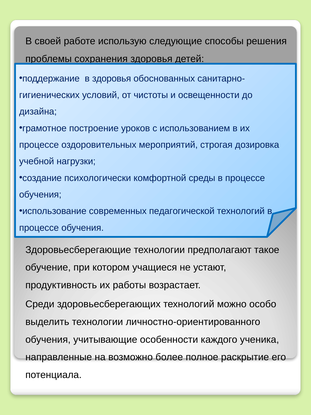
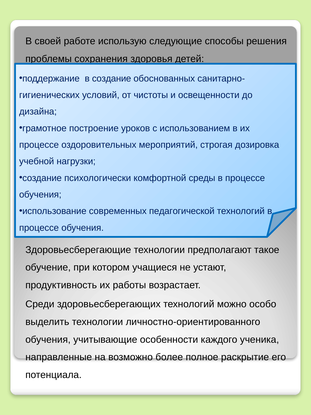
в здоровья: здоровья -> создание (112, 78)
